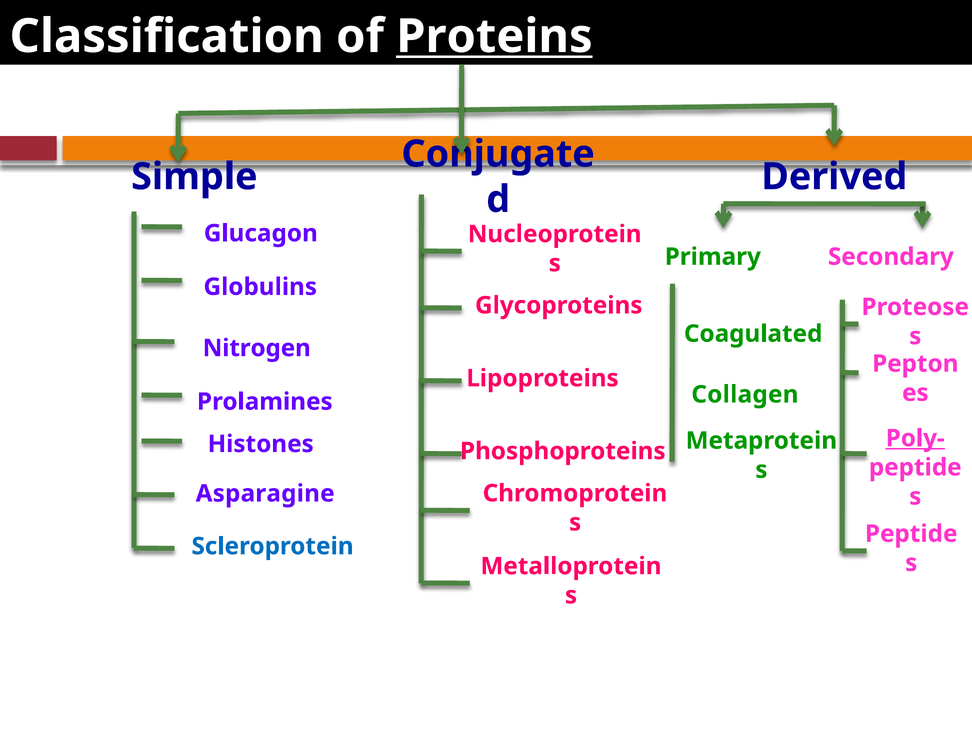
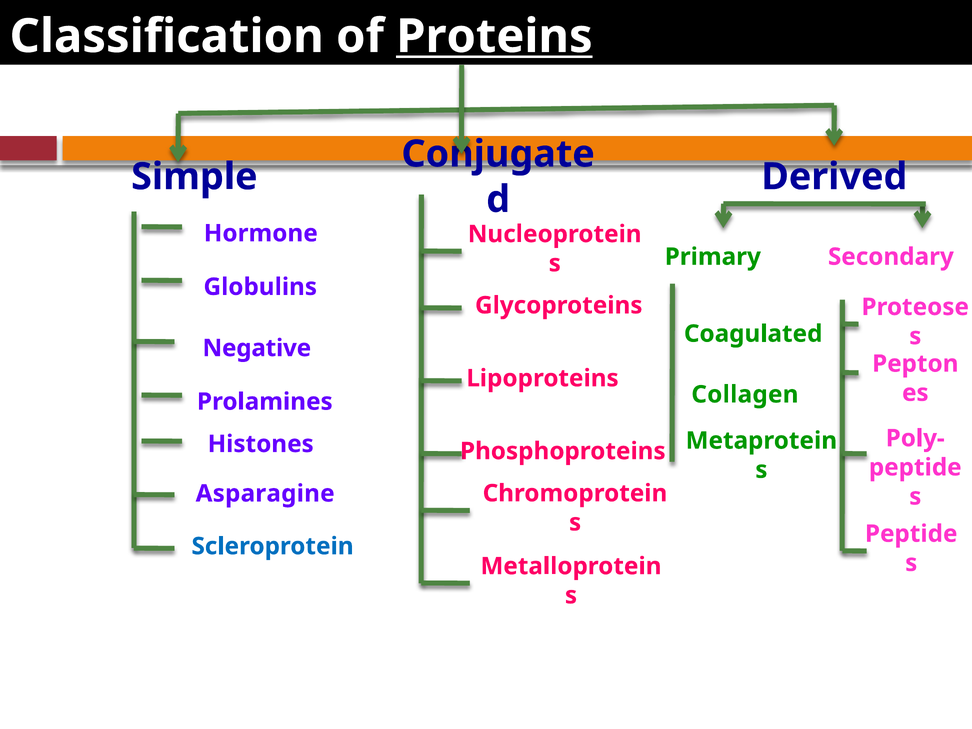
Glucagon: Glucagon -> Hormone (261, 233)
Nitrogen: Nitrogen -> Negative (257, 348)
Poly- underline: present -> none (915, 438)
